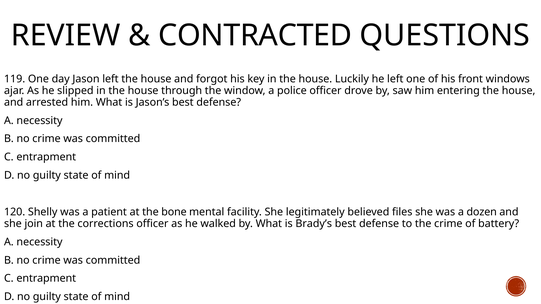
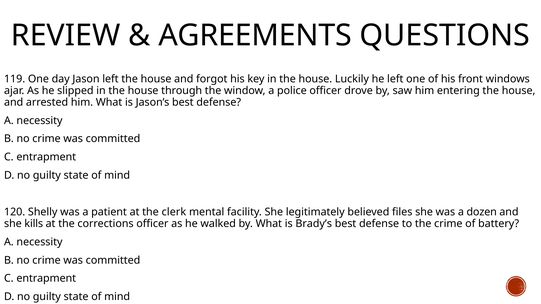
CONTRACTED: CONTRACTED -> AGREEMENTS (255, 36)
bone: bone -> clerk (174, 212)
join: join -> kills (34, 224)
